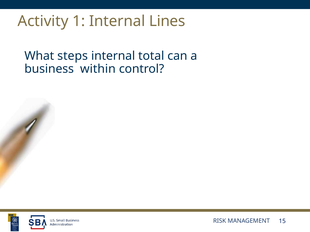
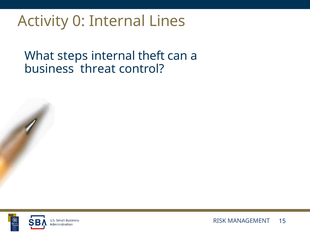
1: 1 -> 0 (79, 21)
total: total -> theft (151, 56)
within: within -> threat (98, 69)
